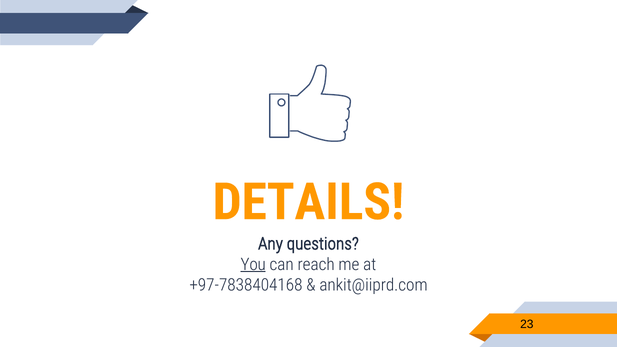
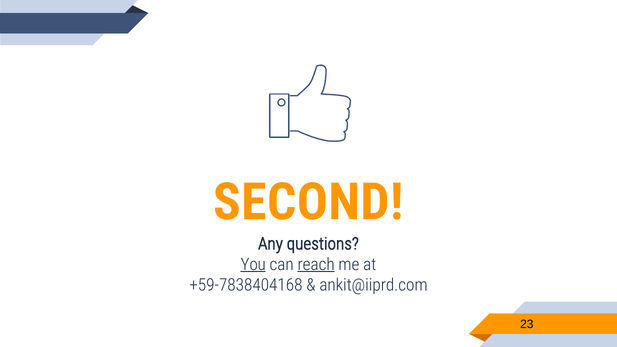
DETAILS: DETAILS -> SECOND (308, 202)
reach underline: none -> present (316, 264)
+97-7838404168: +97-7838404168 -> +59-7838404168 (246, 285)
